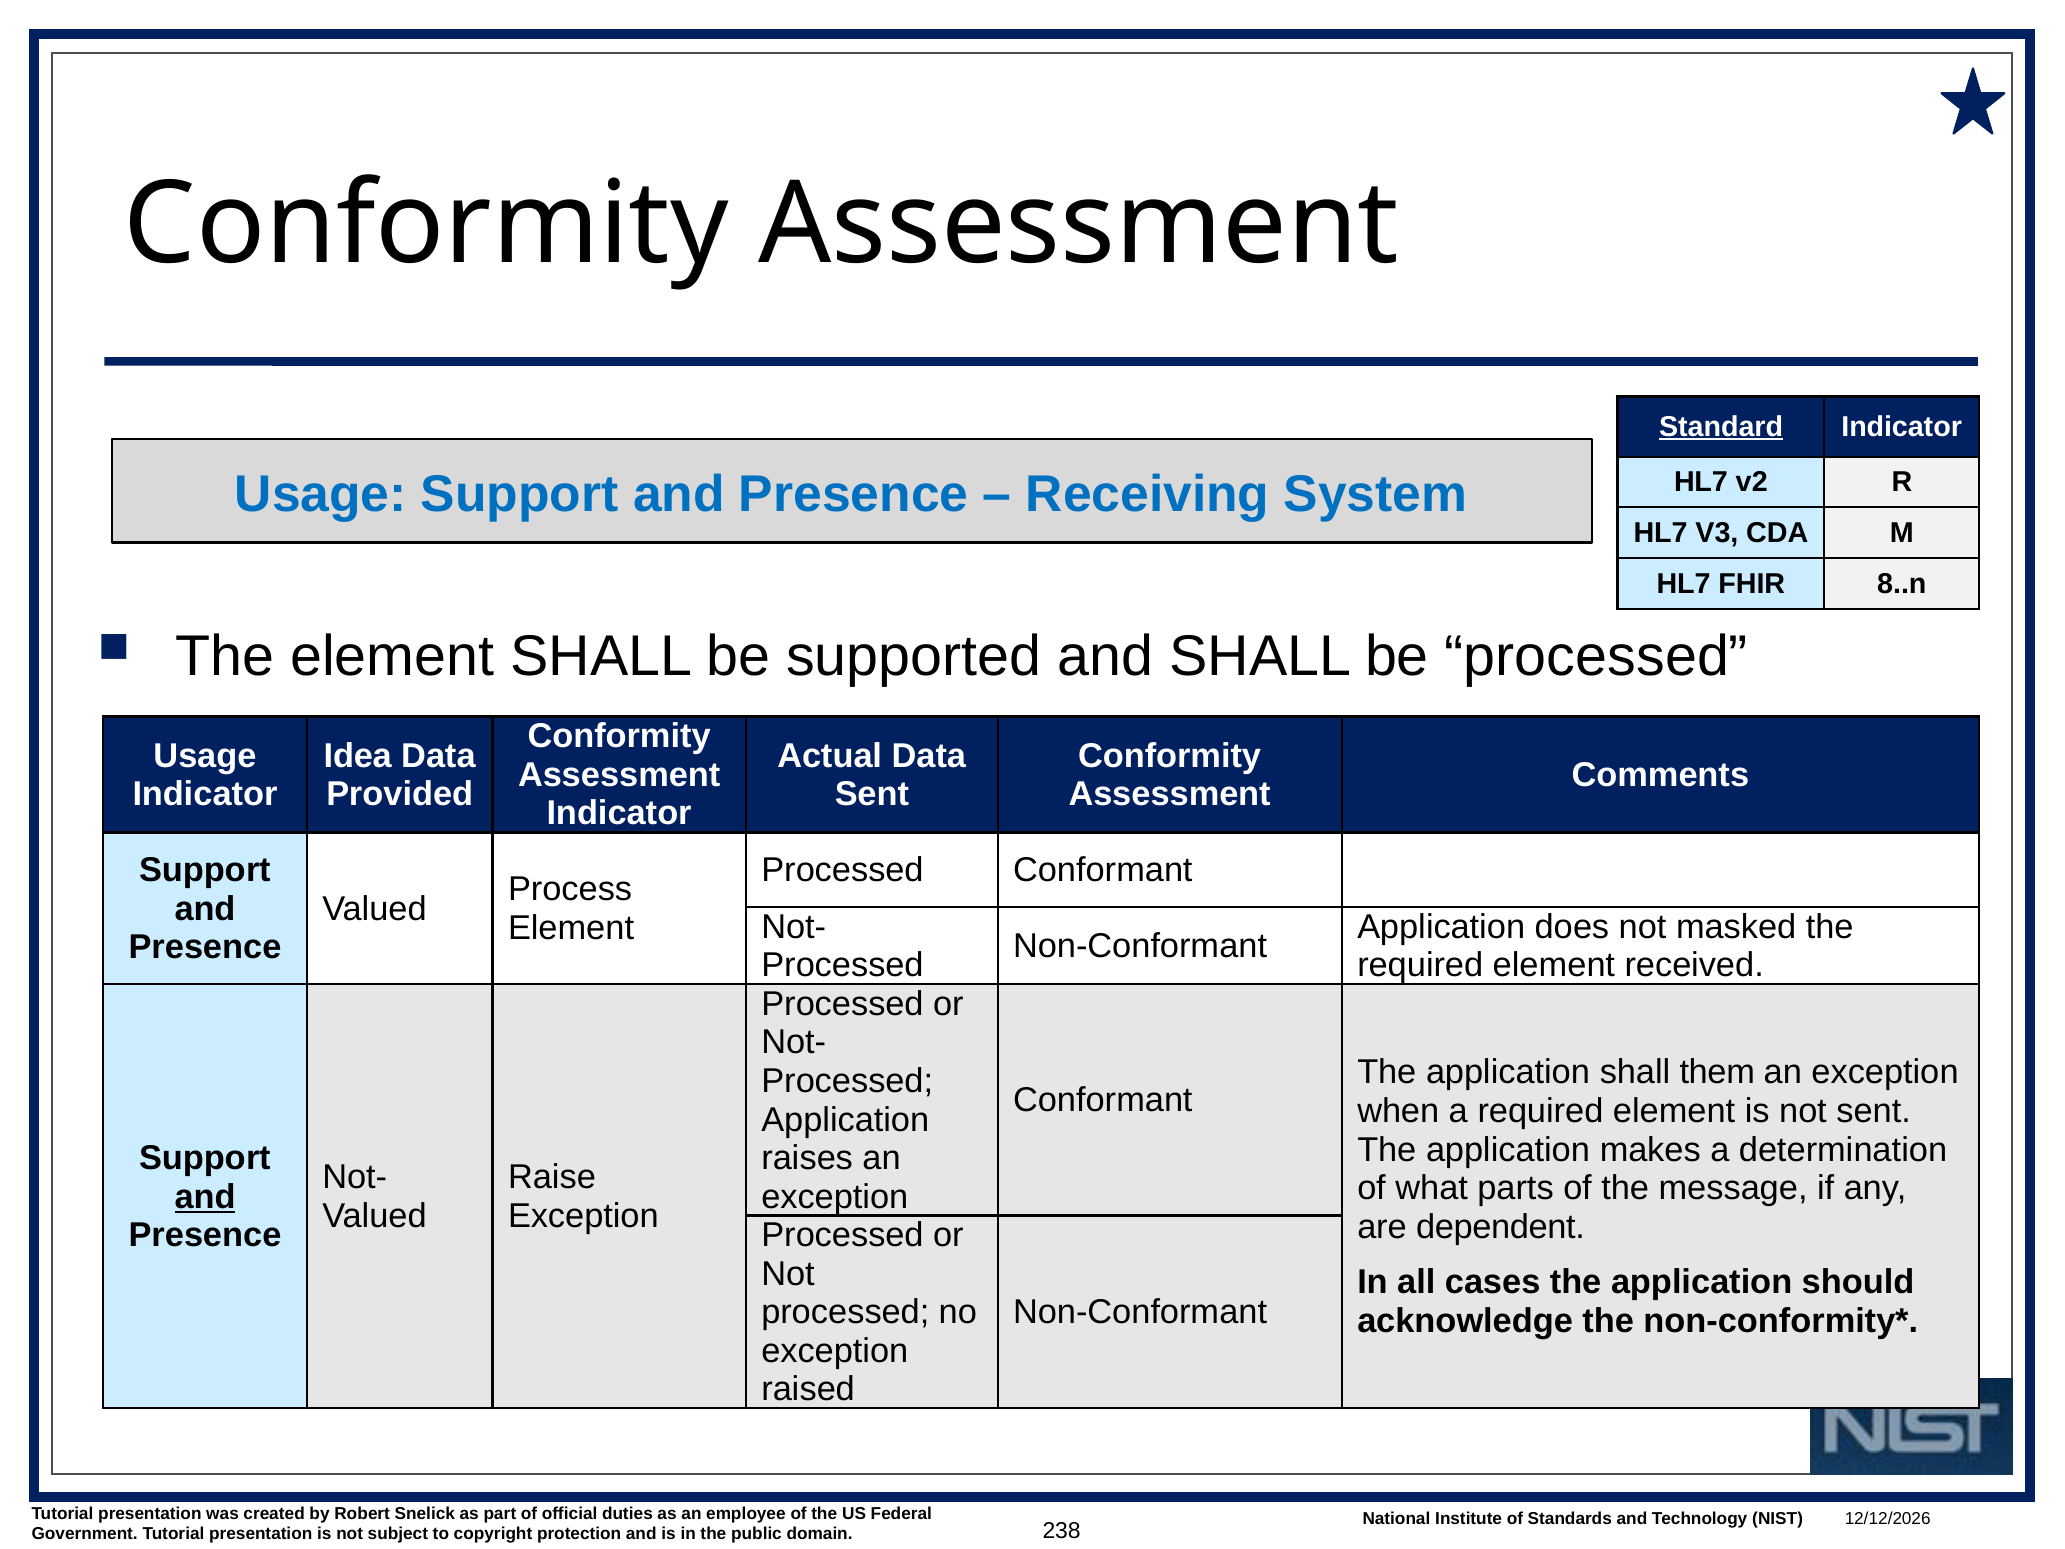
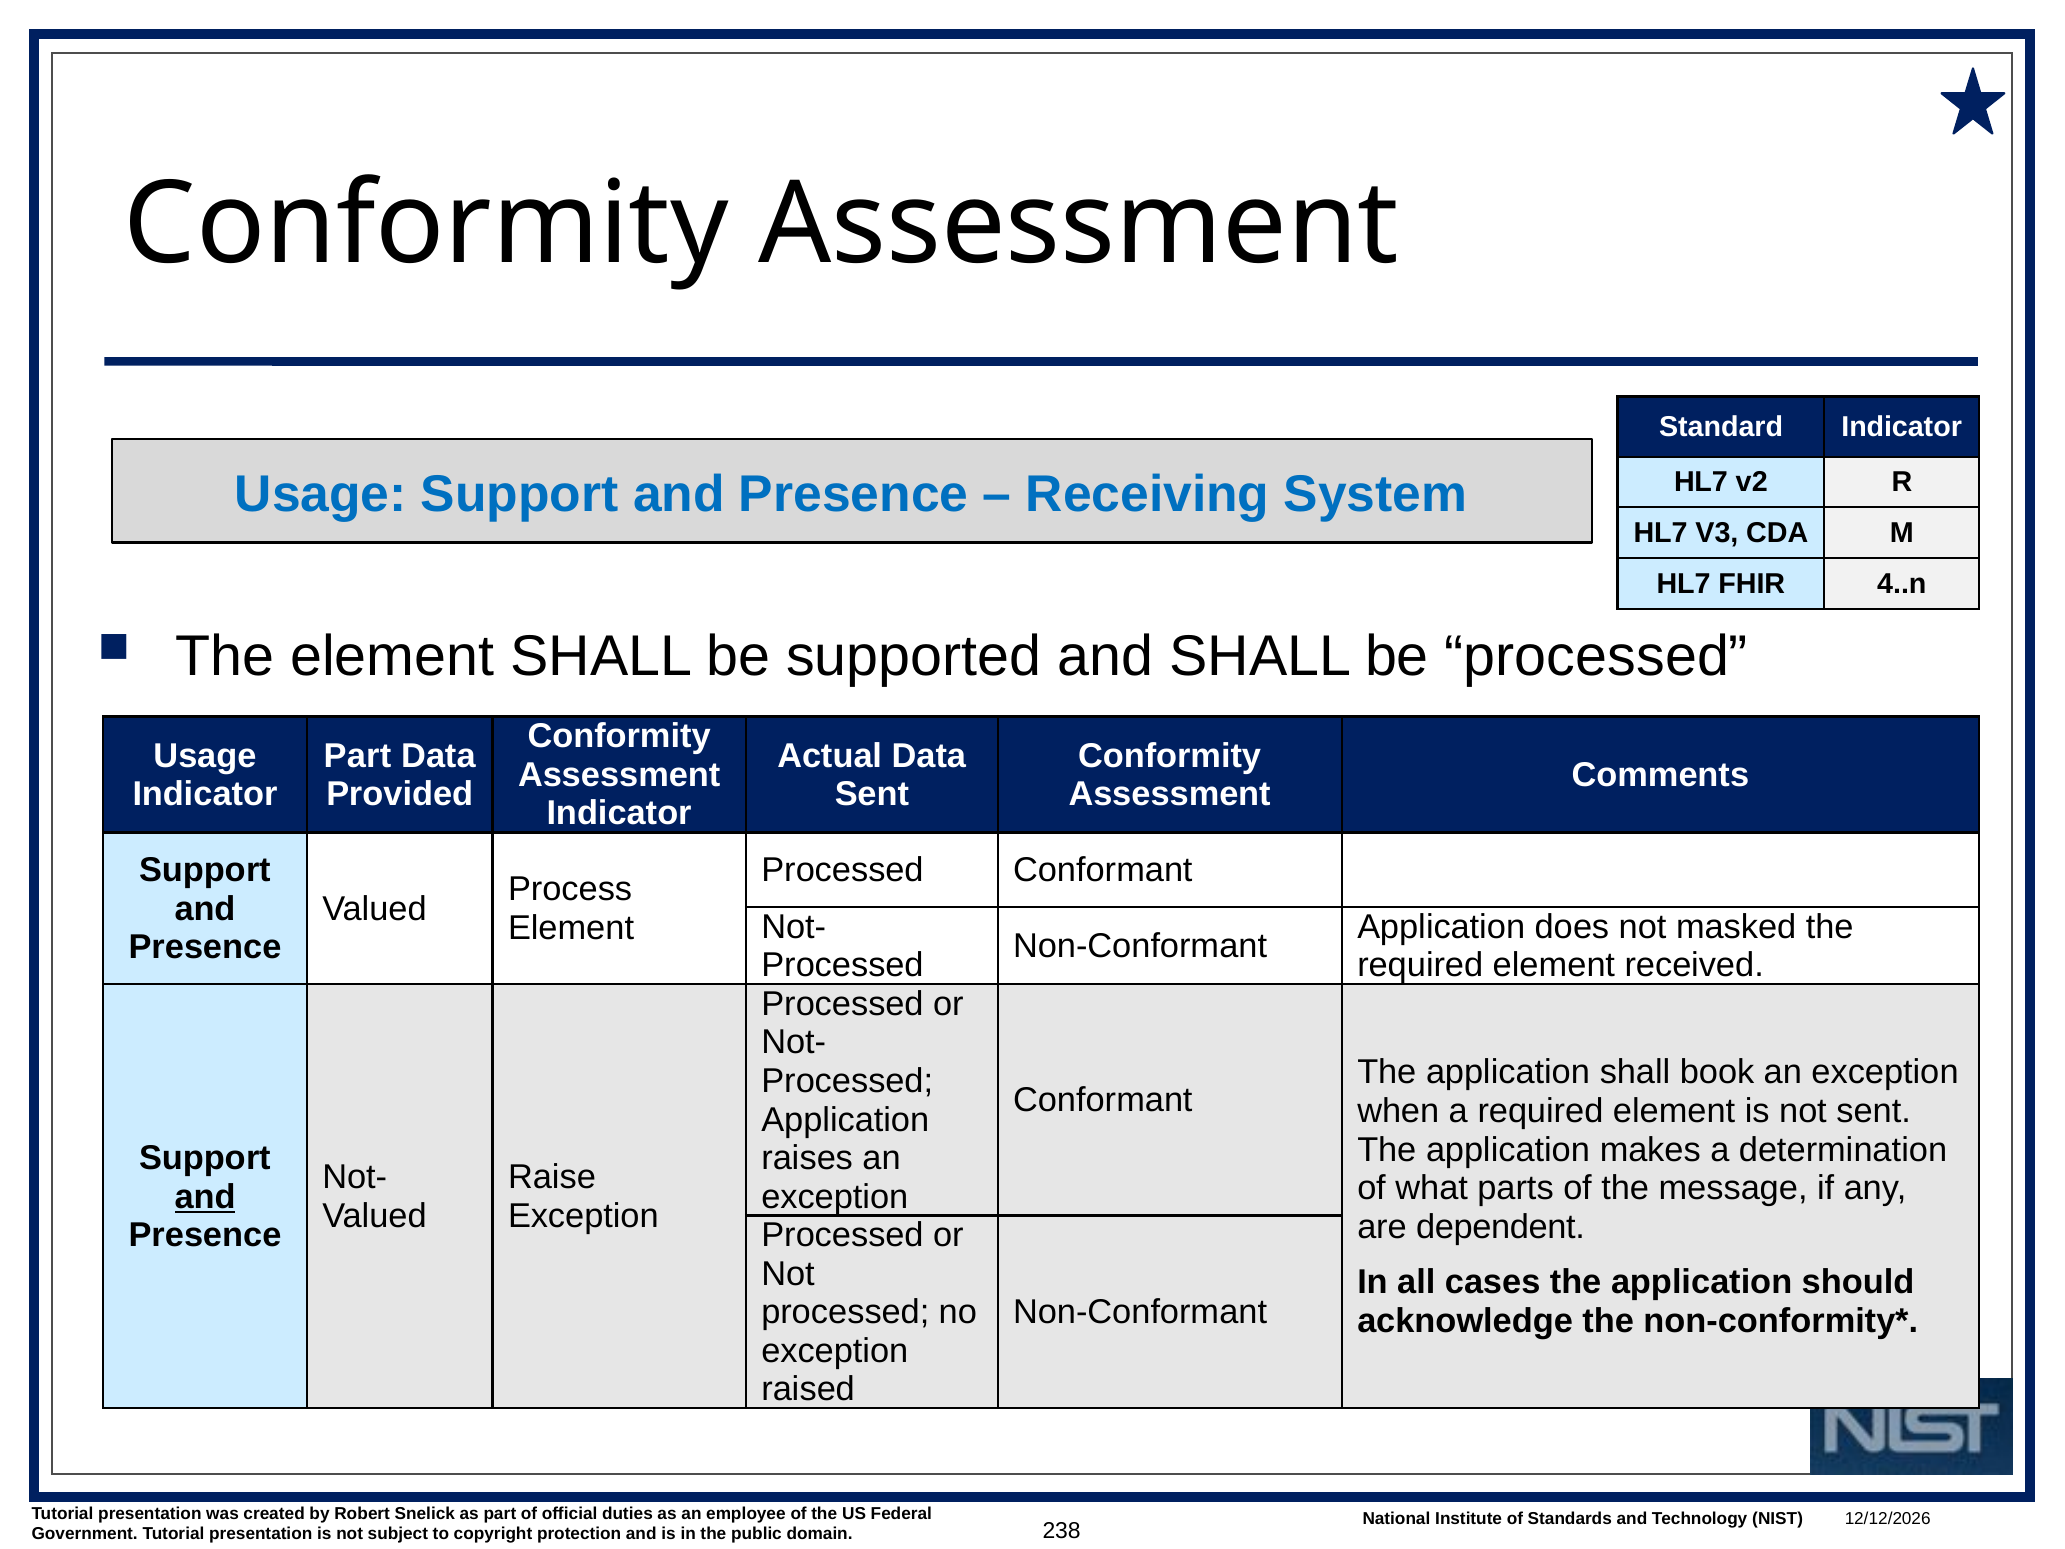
Standard underline: present -> none (1721, 427)
8..n: 8..n -> 4..n (1902, 584)
Idea: Idea -> Part (358, 756)
them: them -> book (1717, 1072)
